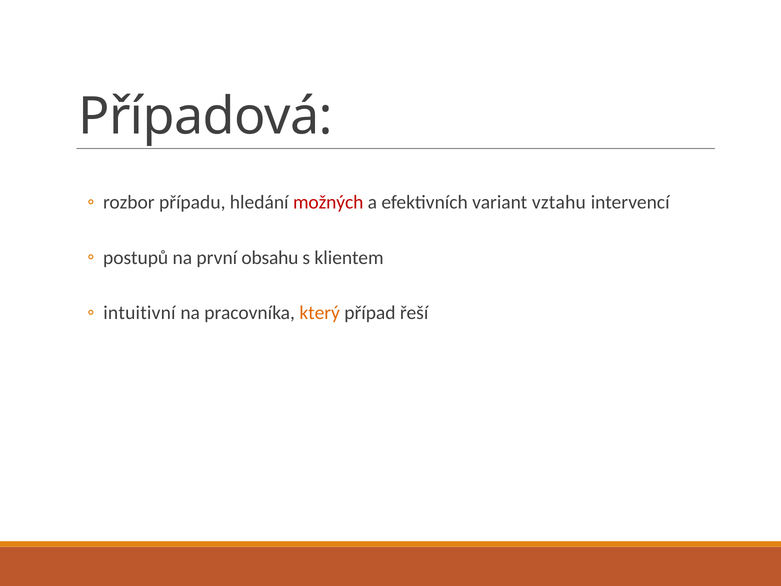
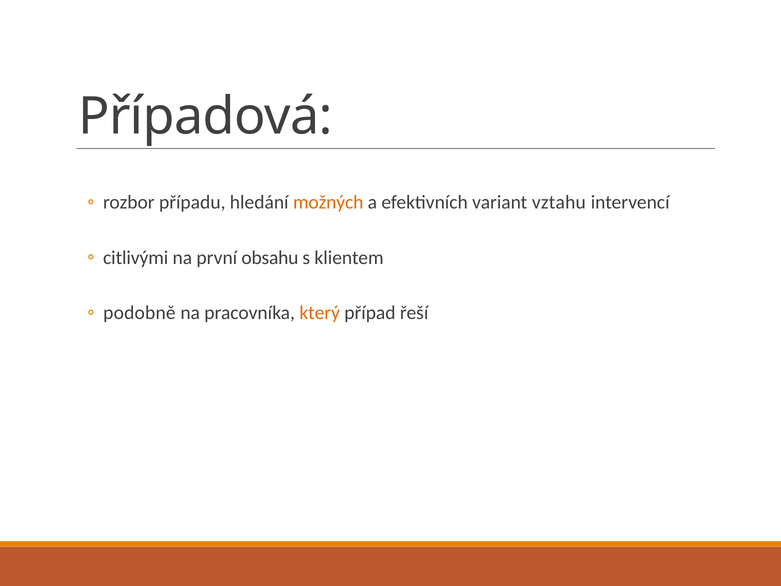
možných colour: red -> orange (328, 202)
postupů: postupů -> citlivými (136, 258)
intuitivní: intuitivní -> podobně (139, 313)
